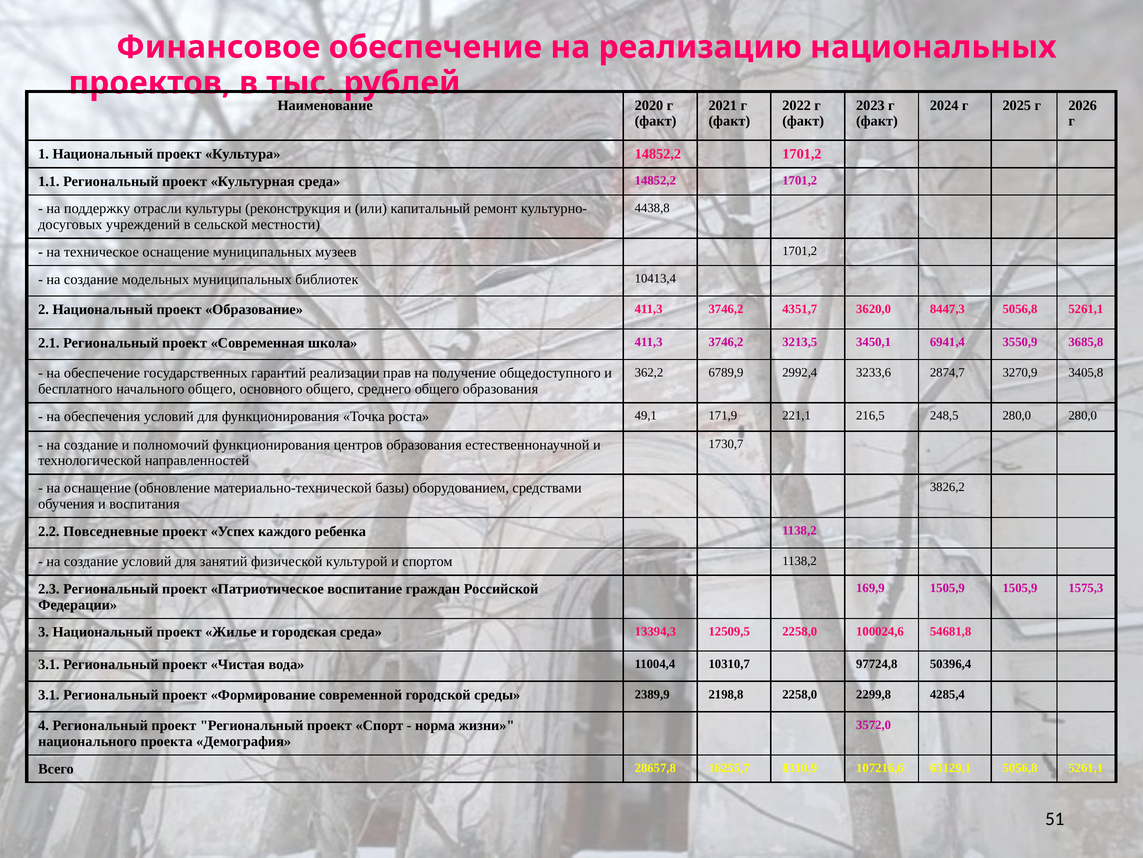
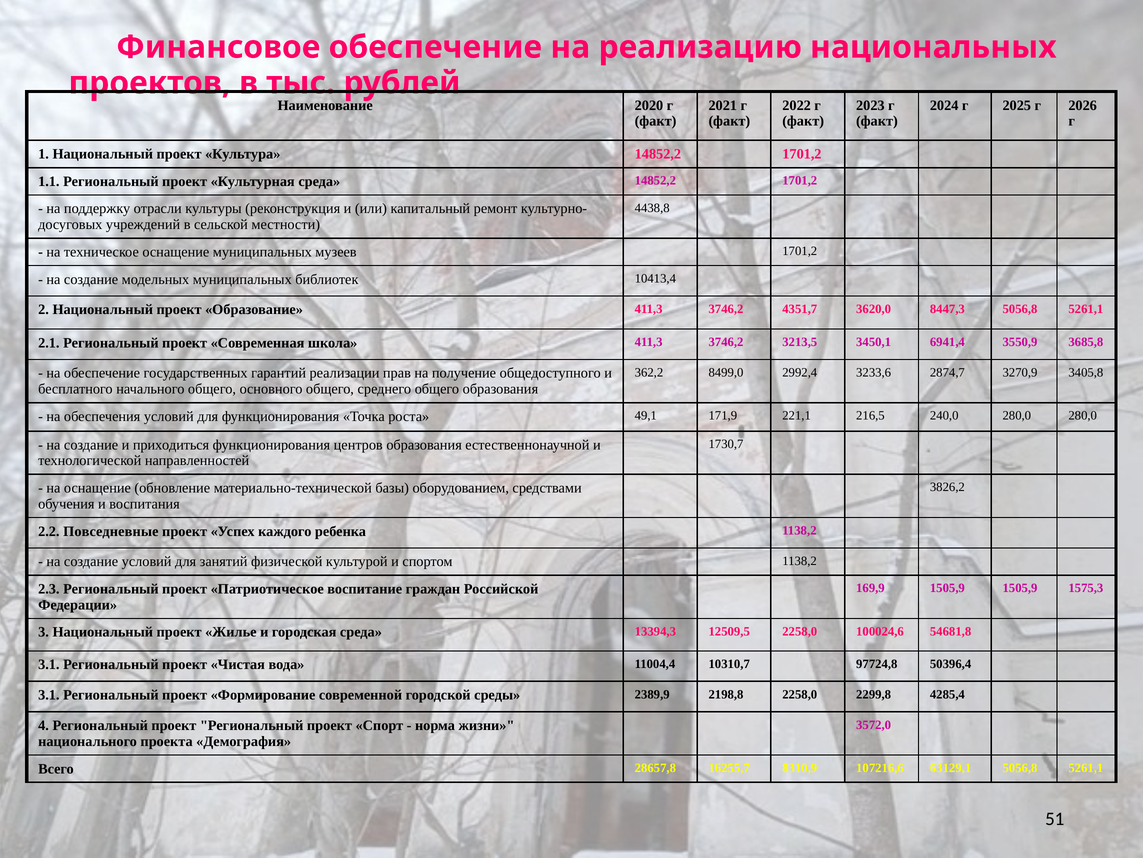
6789,9: 6789,9 -> 8499,0 (726, 372)
248,5: 248,5 -> 240,0 (944, 415)
полномочий: полномочий -> приходиться (171, 445)
